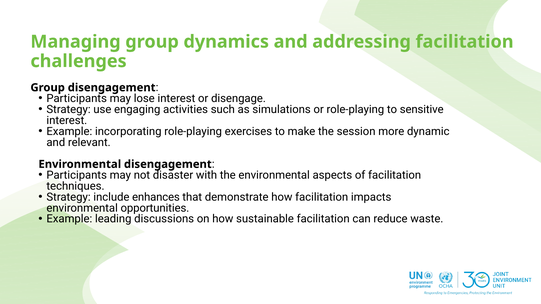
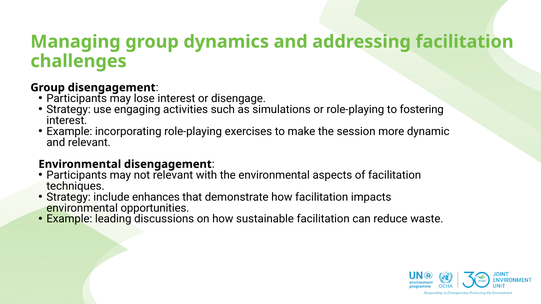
sensitive: sensitive -> fostering (422, 110)
not disaster: disaster -> relevant (173, 175)
